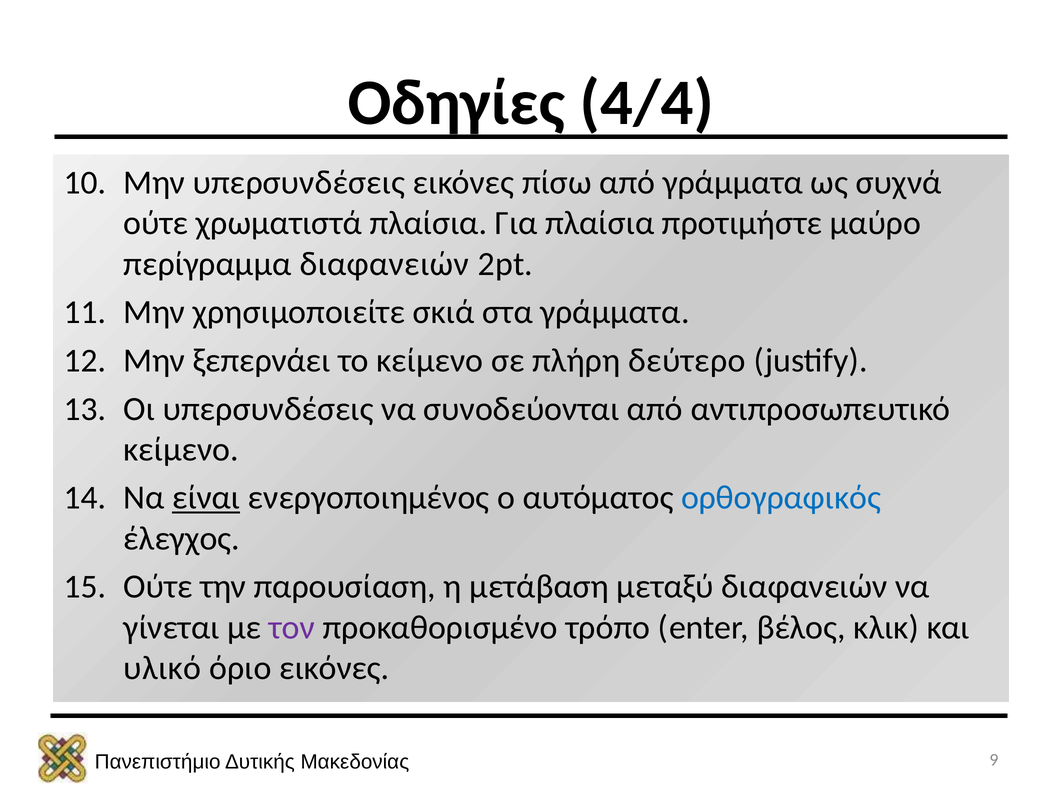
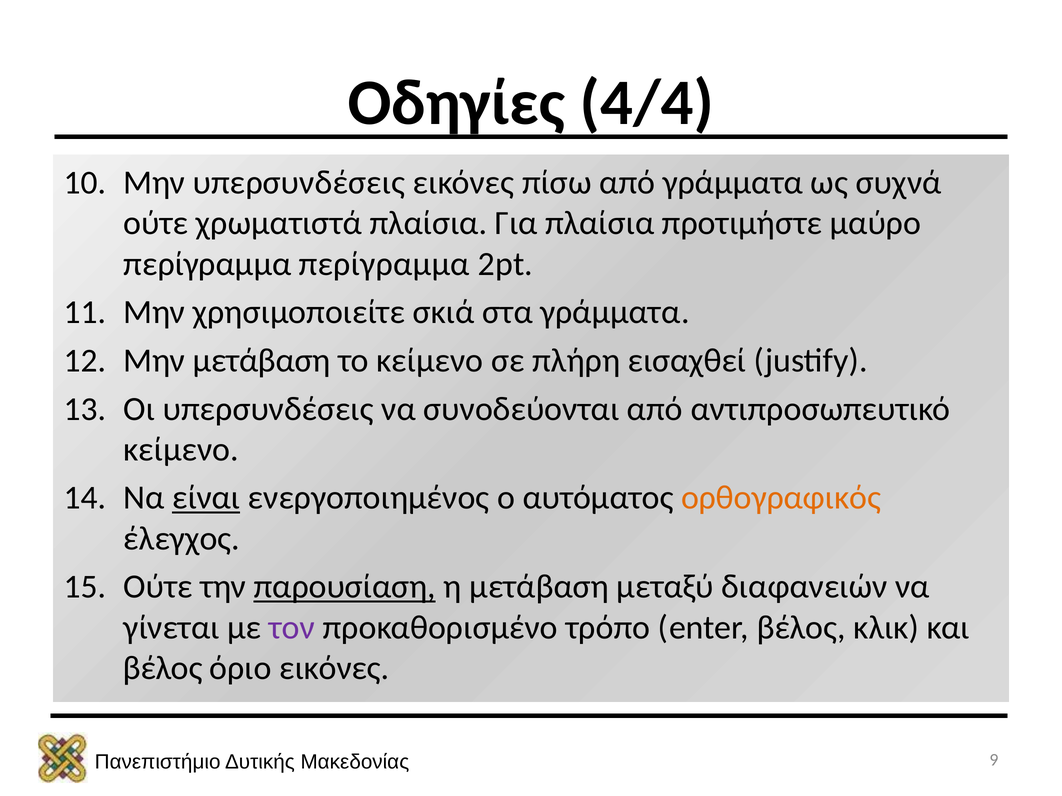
περίγραμμα διαφανειών: διαφανειών -> περίγραμμα (384, 264)
Μην ξεπερνάει: ξεπερνάει -> μετάβαση (262, 361)
δεύτερο: δεύτερο -> εισαχθεί (687, 361)
ορθογραφικός colour: blue -> orange (781, 498)
παρουσίαση underline: none -> present (345, 587)
υλικό: υλικό -> βέλος (163, 668)
